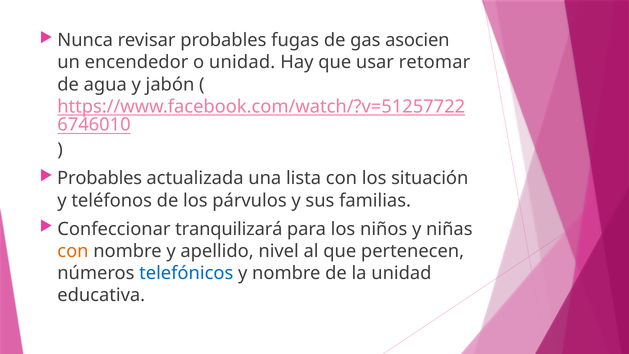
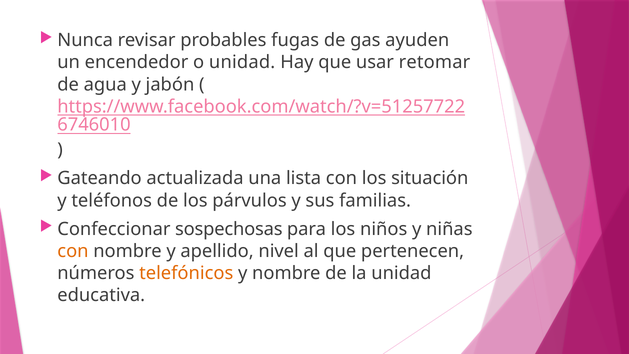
asocien: asocien -> ayuden (417, 40)
Probables: Probables -> Gateando (100, 178)
tranquilizará: tranquilizará -> sospechosas (229, 229)
telefónicos colour: blue -> orange (186, 273)
